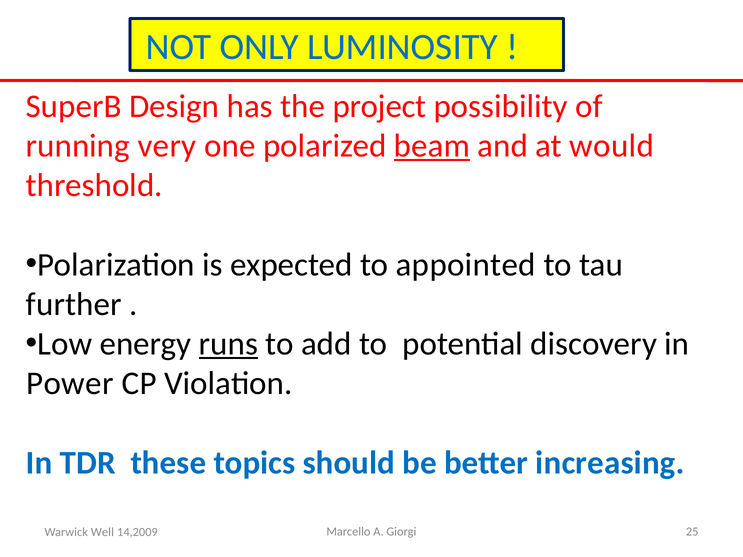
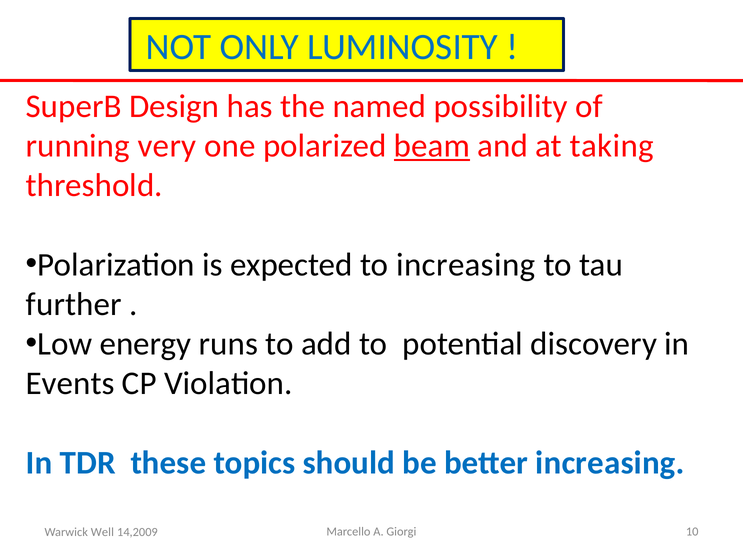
project: project -> named (379, 106)
would: would -> taking (612, 146)
to appointed: appointed -> increasing (466, 265)
runs underline: present -> none (228, 344)
Power: Power -> Events (70, 384)
25: 25 -> 10 (692, 532)
